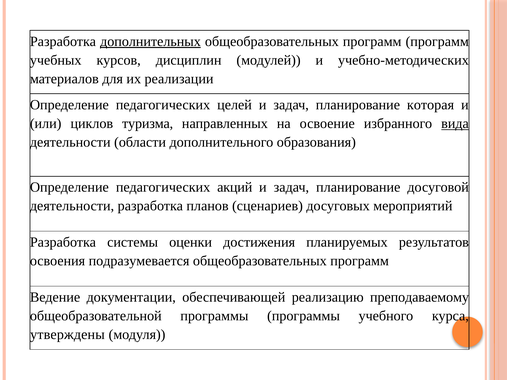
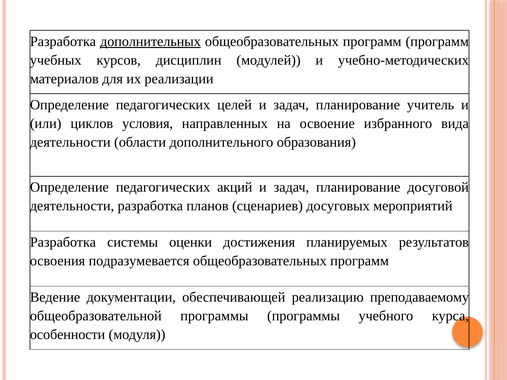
которая: которая -> учитель (431, 105)
туризма: туризма -> условия (148, 124)
вида underline: present -> none (455, 124)
утверждены: утверждены -> особенности (68, 335)
